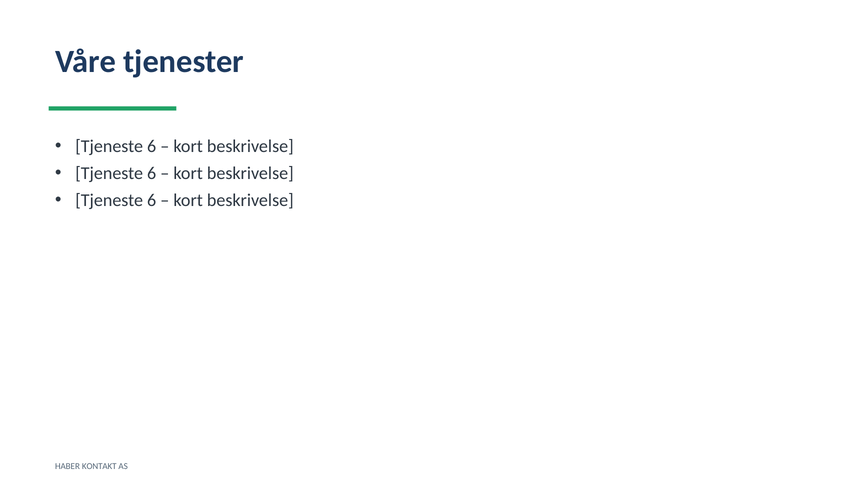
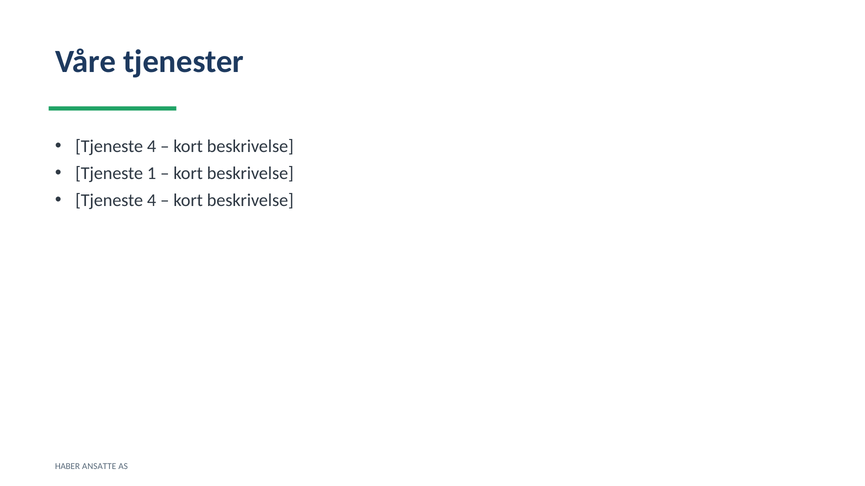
6: 6 -> 4 (152, 147)
6: 6 -> 1 (152, 174)
6: 6 -> 4 (152, 201)
KONTAKT: KONTAKT -> ANSATTE (99, 467)
